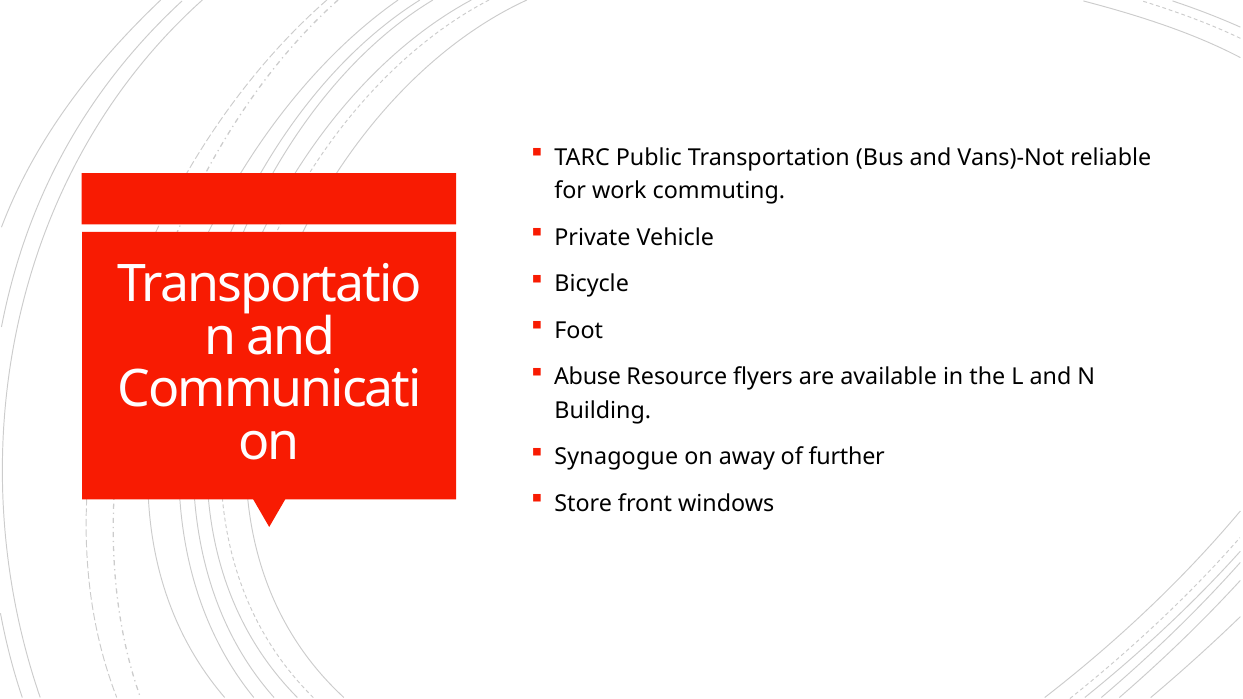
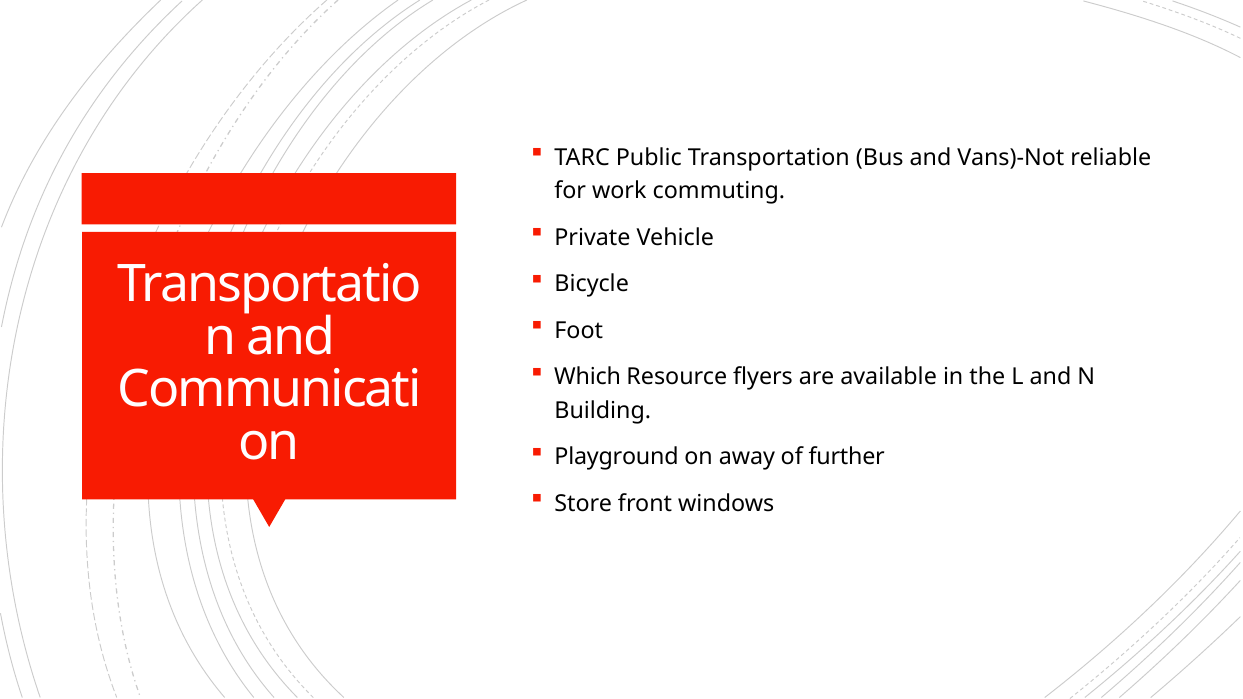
Abuse: Abuse -> Which (588, 377)
Synagogue: Synagogue -> Playground (617, 457)
